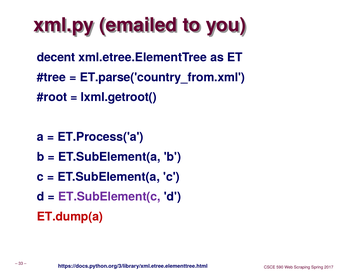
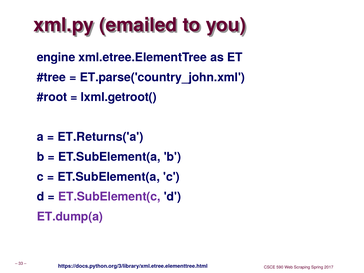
decent: decent -> engine (56, 57)
ET.parse('country_from.xml: ET.parse('country_from.xml -> ET.parse('country_john.xml (162, 77)
ET.Process('a: ET.Process('a -> ET.Returns('a (100, 137)
ET.dump(a colour: red -> purple (70, 217)
